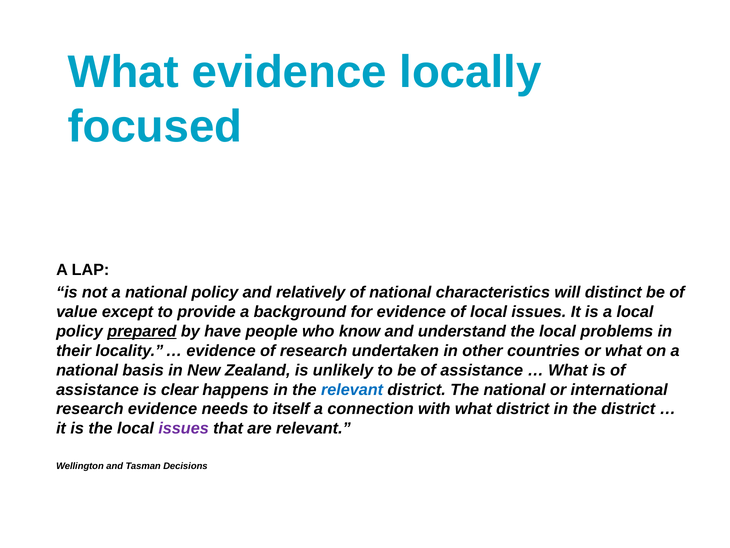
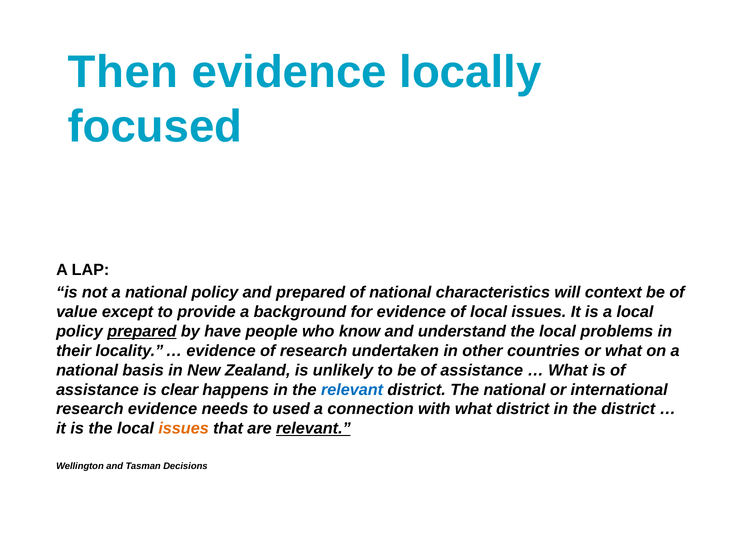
What: What -> Then (123, 72)
and relatively: relatively -> prepared (311, 292)
distinct: distinct -> context (613, 292)
itself: itself -> used (291, 409)
issues colour: purple -> orange (184, 428)
relevant underline: none -> present (313, 428)
